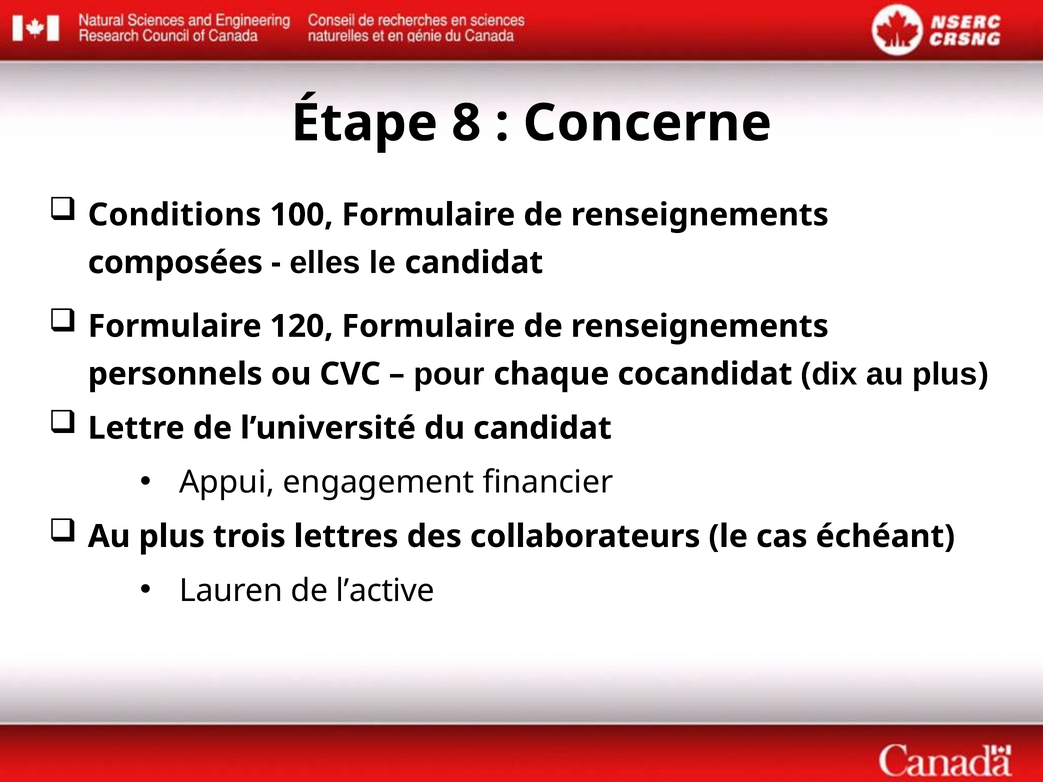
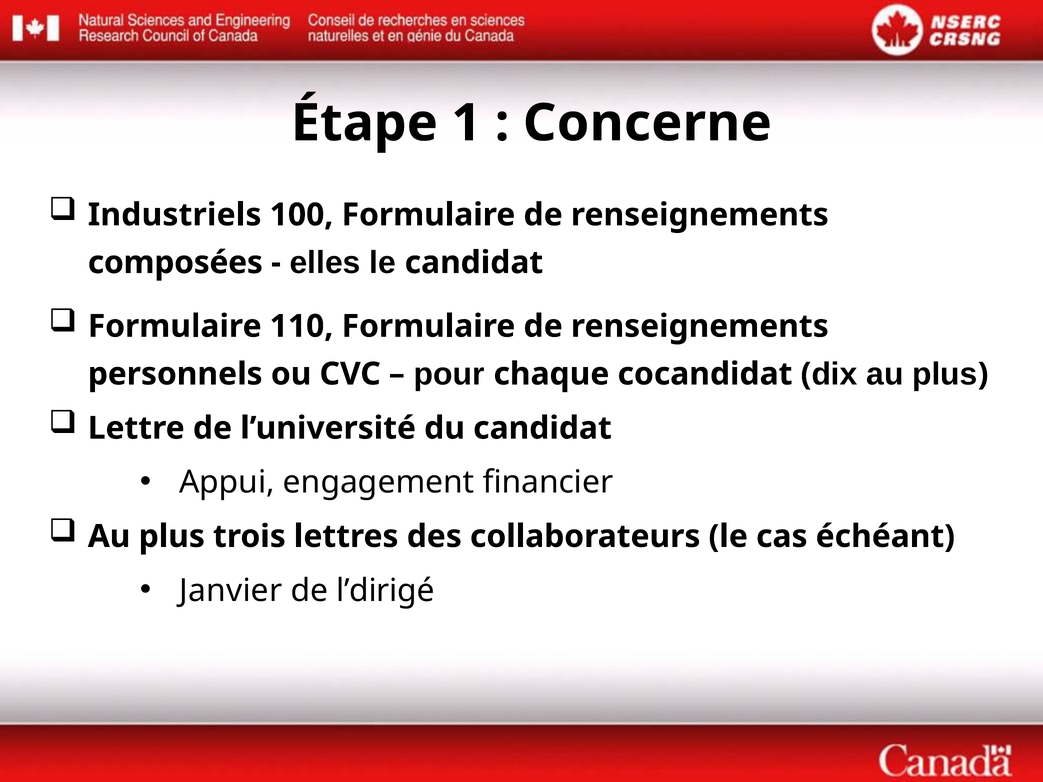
8: 8 -> 1 (466, 123)
Conditions: Conditions -> Industriels (175, 215)
120: 120 -> 110 (302, 326)
Lauren: Lauren -> Janvier (231, 591)
l’active: l’active -> l’dirigé (385, 591)
